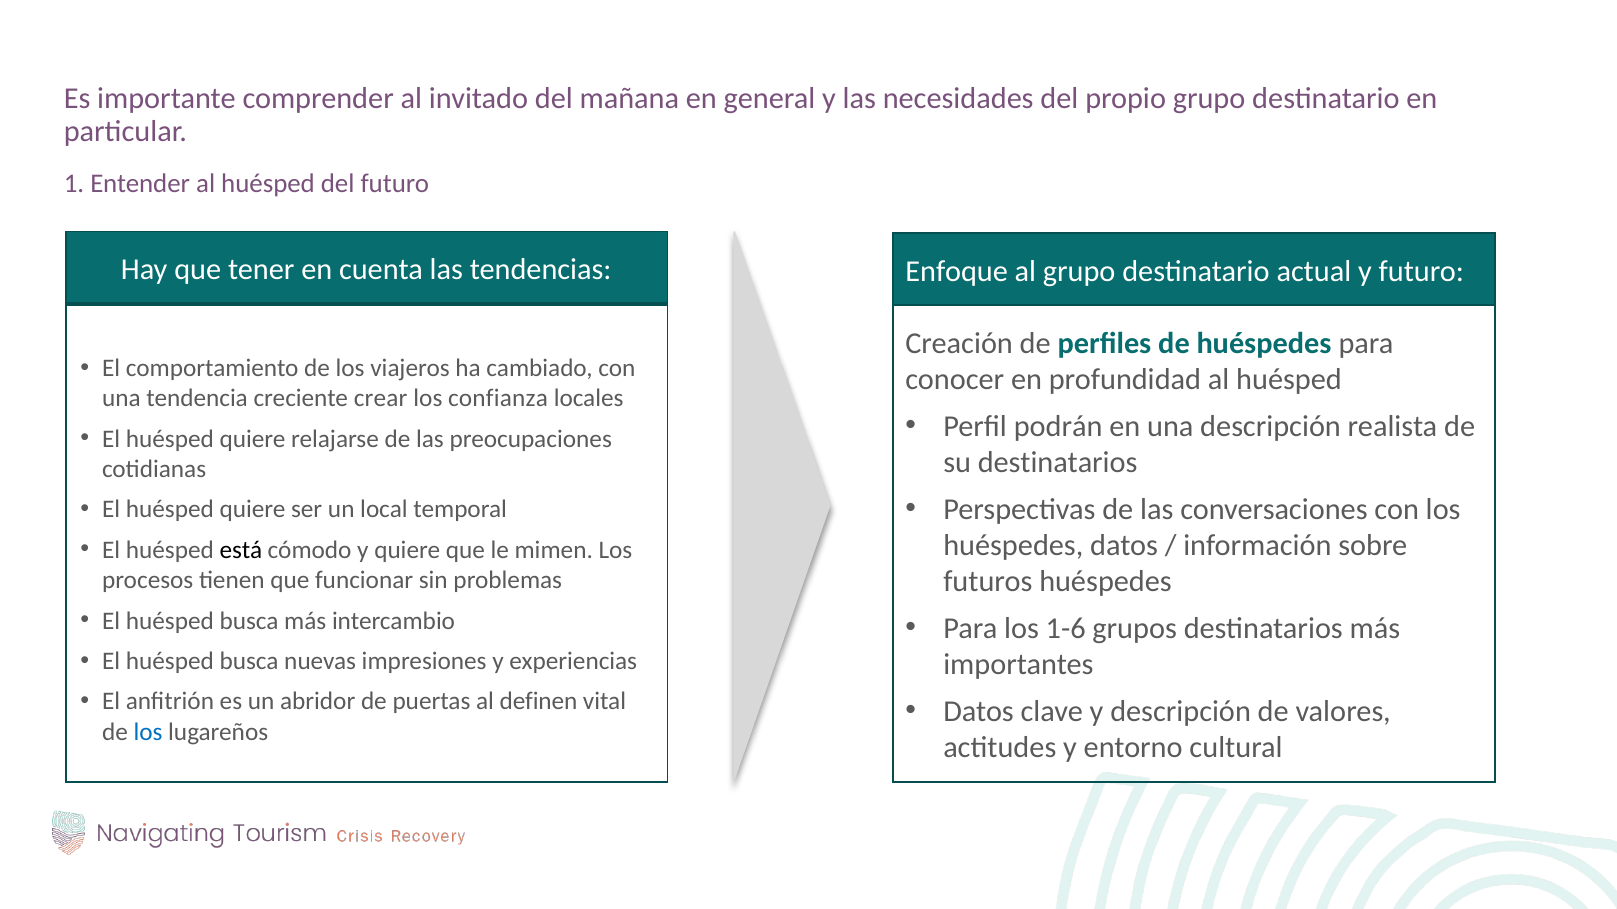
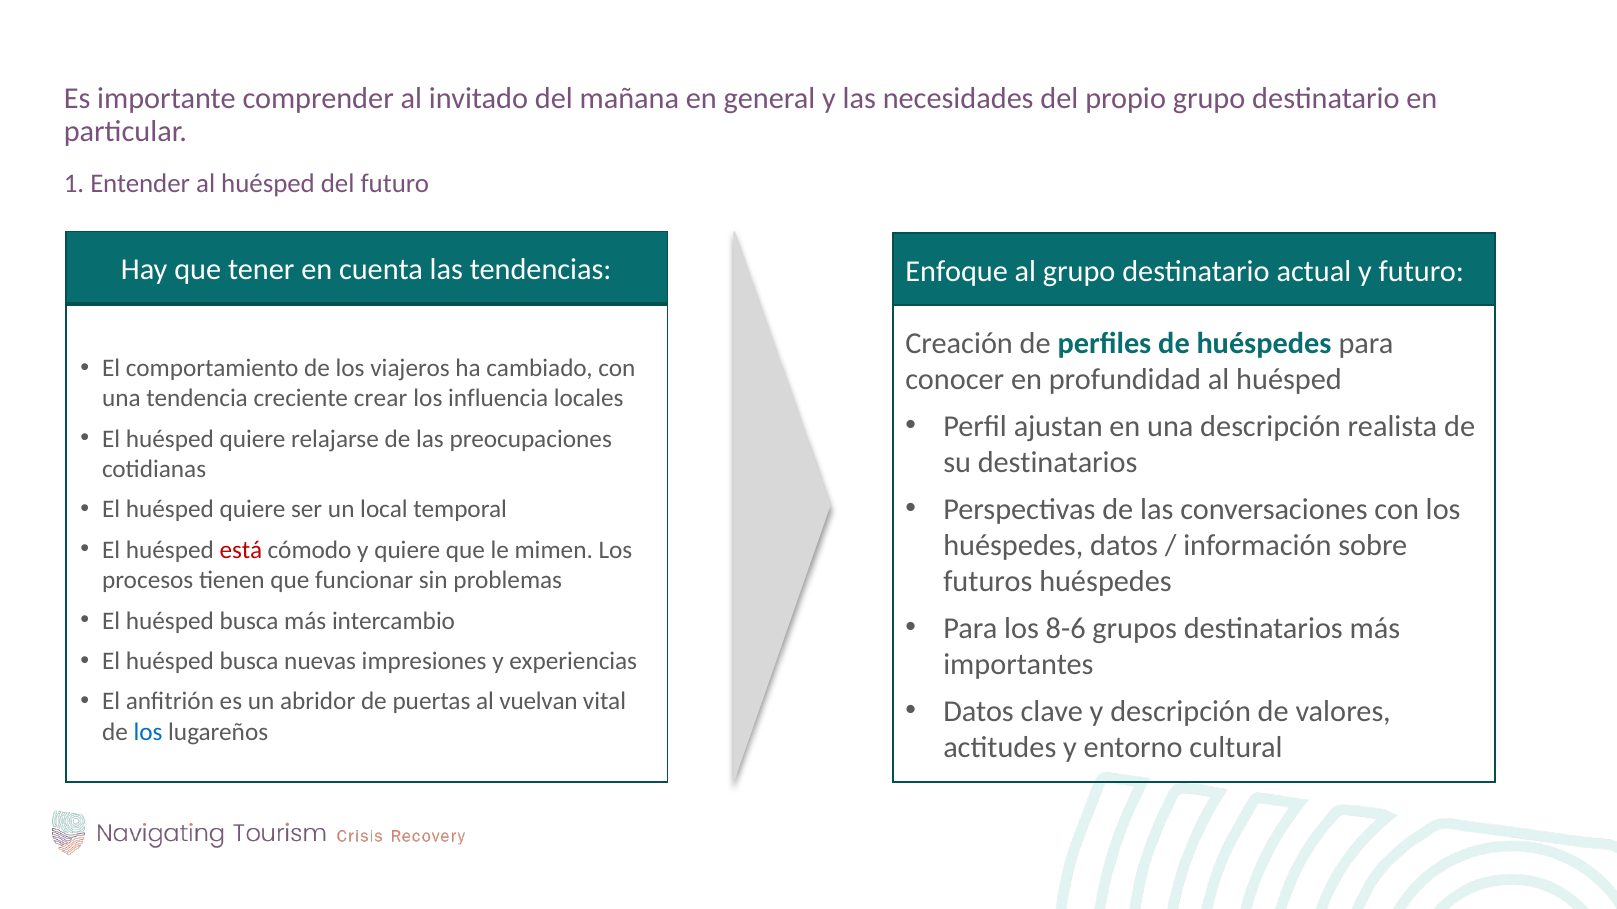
confianza: confianza -> influencia (498, 399)
podrán: podrán -> ajustan (1058, 426)
está colour: black -> red (241, 550)
1-6: 1-6 -> 8-6 (1066, 629)
definen: definen -> vuelvan (539, 702)
